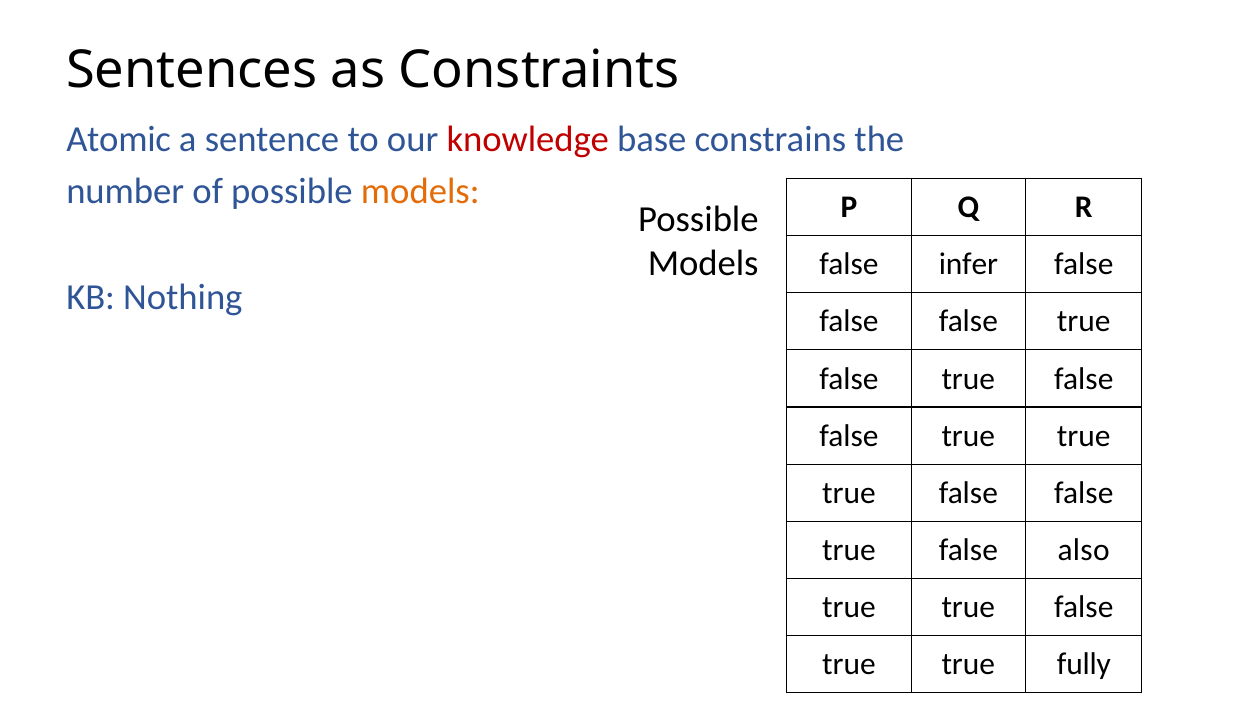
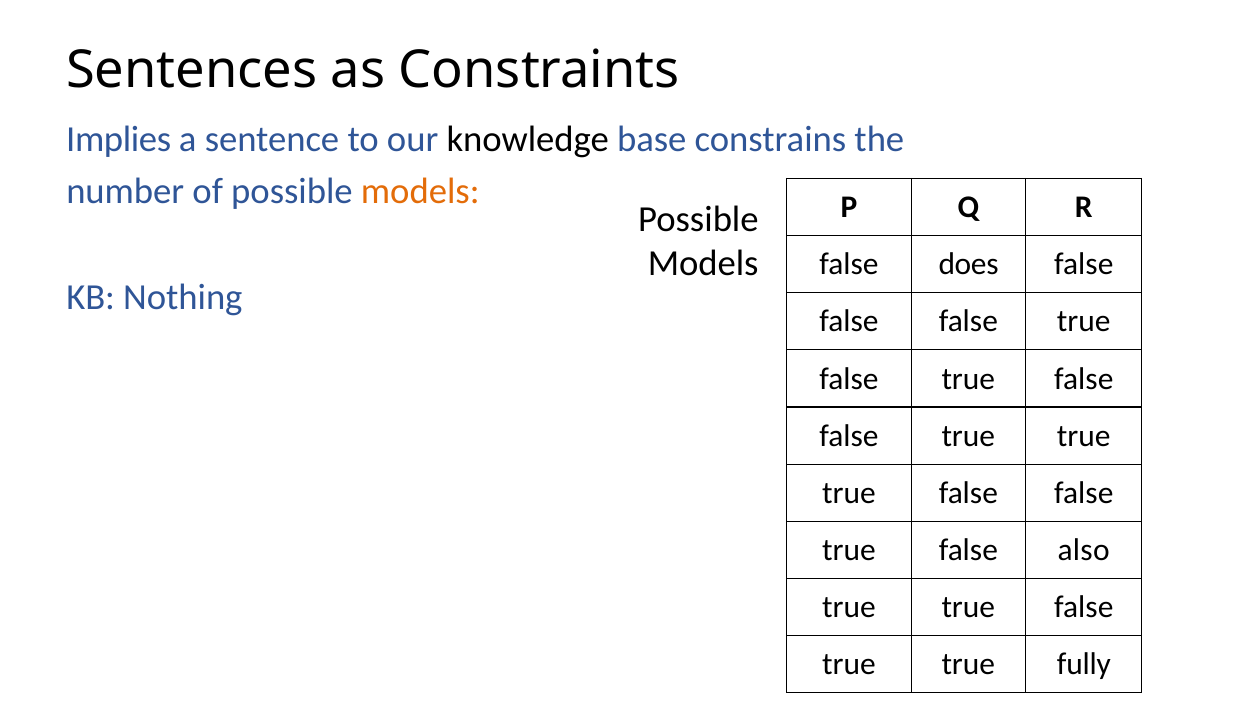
Atomic: Atomic -> Implies (119, 139)
knowledge colour: red -> black (528, 139)
infer: infer -> does (969, 265)
